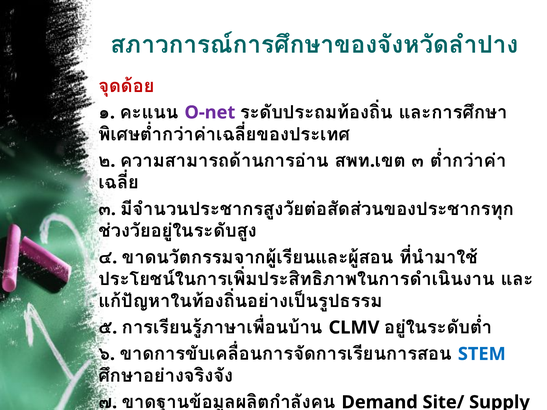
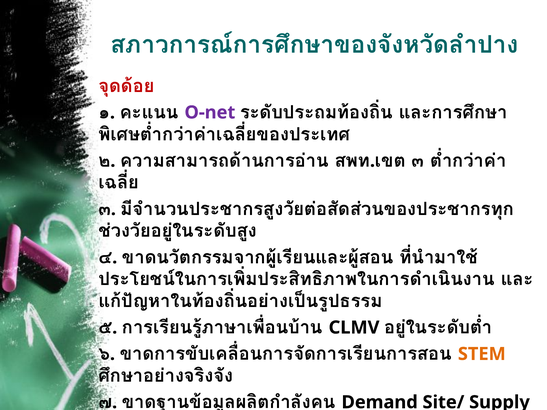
STEM colour: blue -> orange (482, 354)
